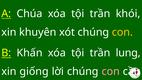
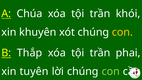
Khấn: Khấn -> Thắp (30, 53)
lung: lung -> phai (128, 53)
giống: giống -> tuyên (34, 71)
con colour: pink -> light green (111, 71)
